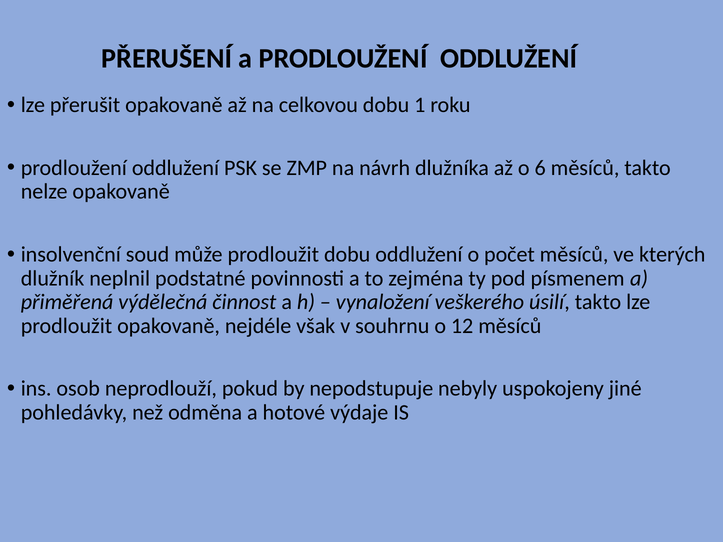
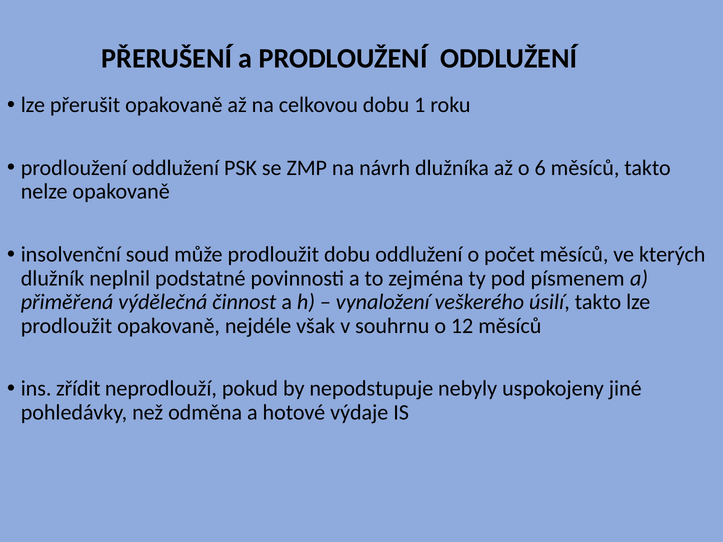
osob: osob -> zřídit (78, 389)
